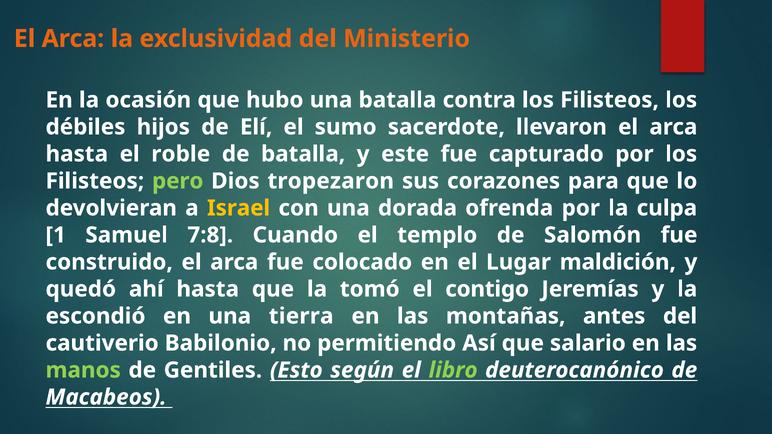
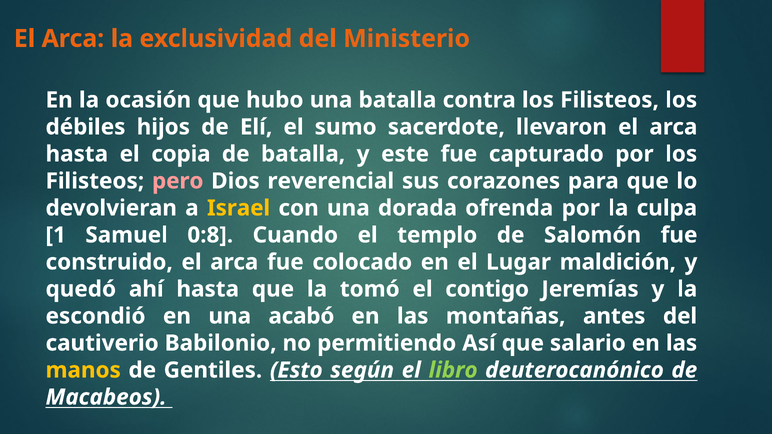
roble: roble -> copia (181, 154)
pero colour: light green -> pink (178, 181)
tropezaron: tropezaron -> reverencial (331, 181)
7:8: 7:8 -> 0:8 (210, 235)
tierra: tierra -> acabó (301, 316)
manos colour: light green -> yellow (83, 370)
